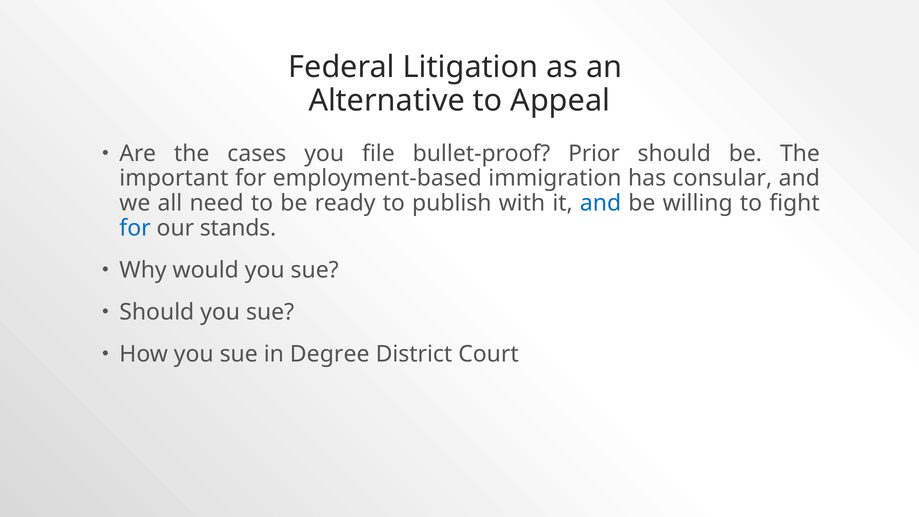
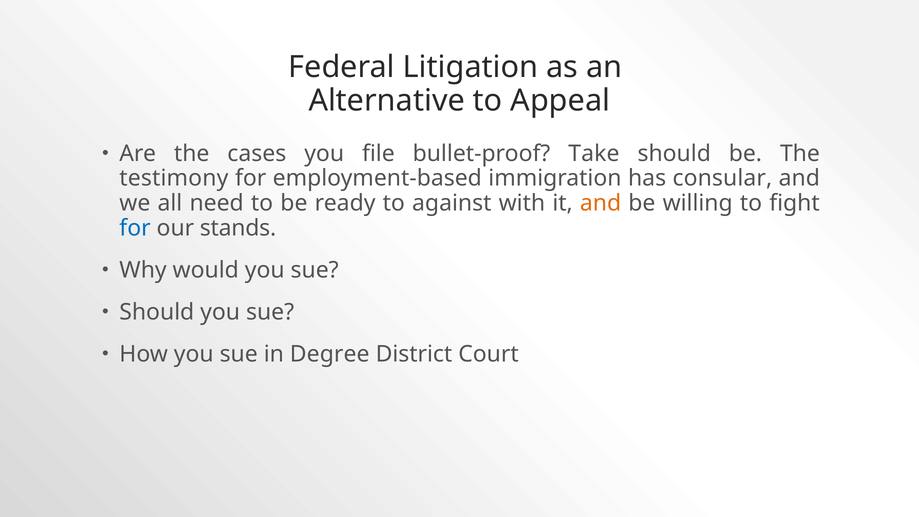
Prior: Prior -> Take (594, 154)
important: important -> testimony (174, 178)
publish: publish -> against (452, 203)
and colour: blue -> orange (601, 203)
